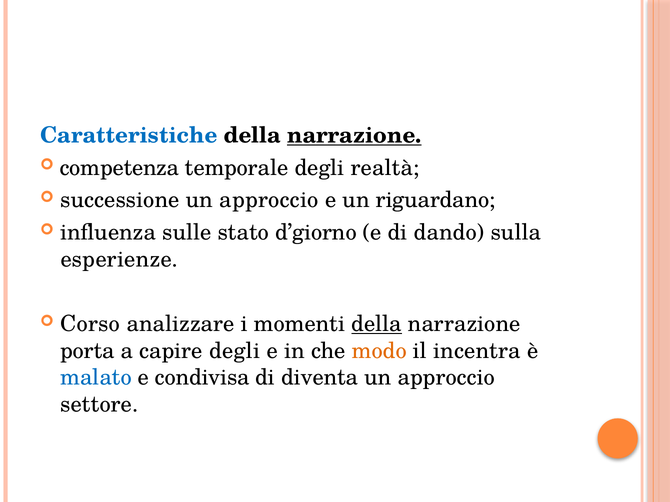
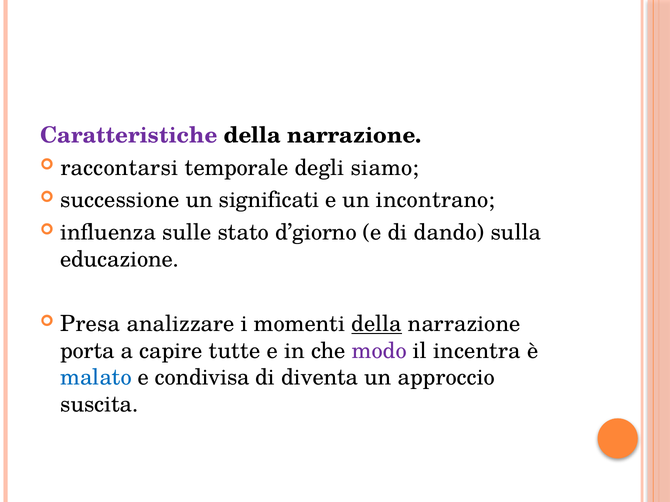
Caratteristiche colour: blue -> purple (129, 136)
narrazione underline: present -> none (354, 136)
competenza: competenza -> raccontarsi (119, 168)
realtà: realtà -> siamo (385, 168)
approccio: approccio -> significati (269, 200)
riguardano: riguardano -> incontrano (435, 200)
esperienze: esperienze -> educazione (120, 259)
Corso: Corso -> Presa (90, 324)
capire degli: degli -> tutte (235, 351)
modo colour: orange -> purple (379, 351)
settore: settore -> suscita (99, 405)
